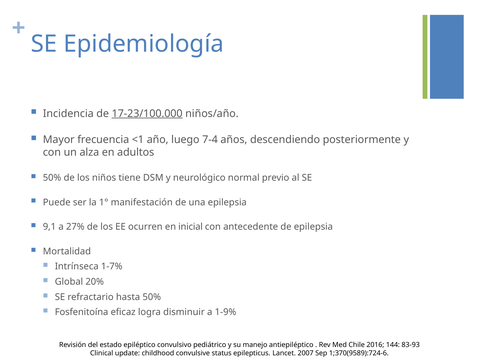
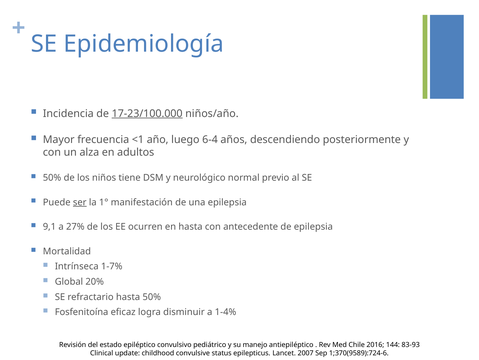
7-4: 7-4 -> 6-4 (210, 139)
ser underline: none -> present (80, 202)
en inicial: inicial -> hasta (191, 226)
1-9%: 1-9% -> 1-4% (226, 312)
